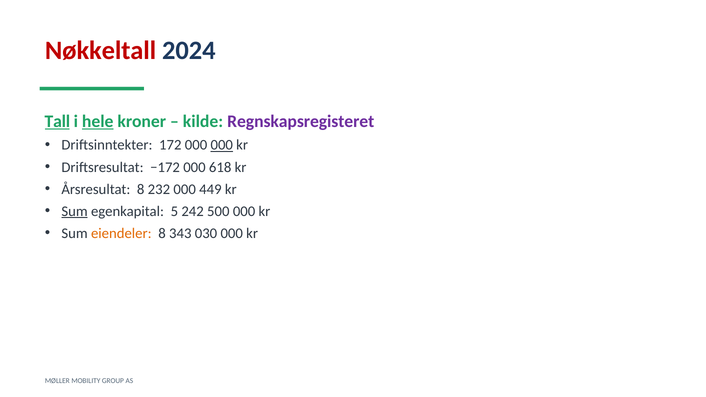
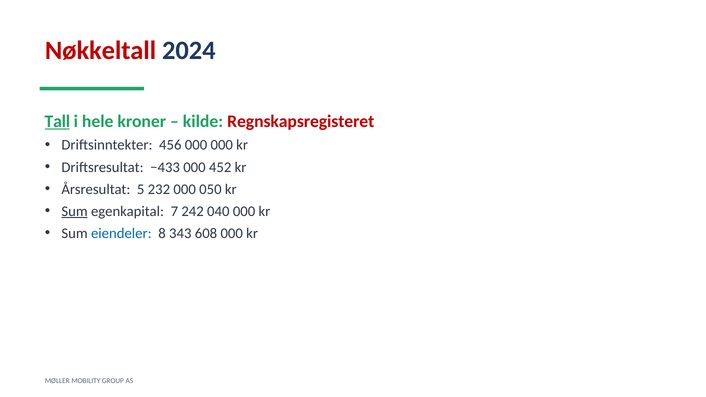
hele underline: present -> none (98, 122)
Regnskapsregisteret colour: purple -> red (301, 122)
172: 172 -> 456 (170, 145)
000 underline: present -> none (222, 145)
−172: −172 -> −433 (165, 167)
618: 618 -> 452 (220, 167)
Årsresultat 8: 8 -> 5 (141, 189)
449: 449 -> 050 (210, 189)
5: 5 -> 7 (174, 211)
500: 500 -> 040 (218, 211)
eiendeler colour: orange -> blue (121, 233)
030: 030 -> 608 (206, 233)
